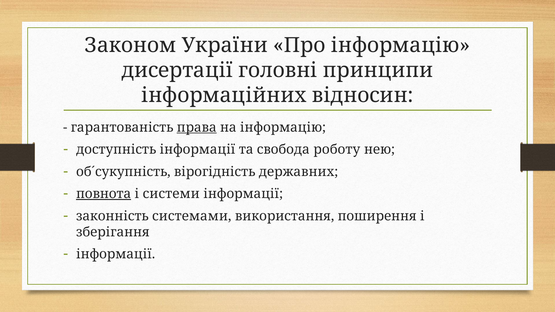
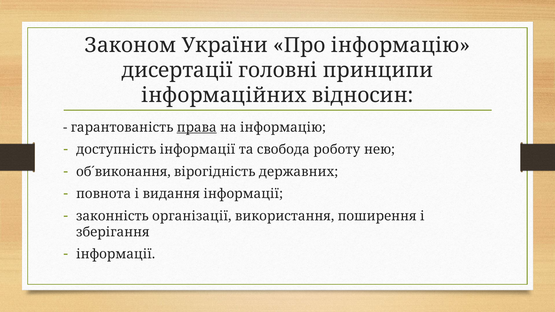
об´сукупність: об´сукупність -> об´виконання (123, 172)
повнота underline: present -> none (104, 194)
системи: системи -> видання (171, 194)
системами: системами -> організації (192, 216)
